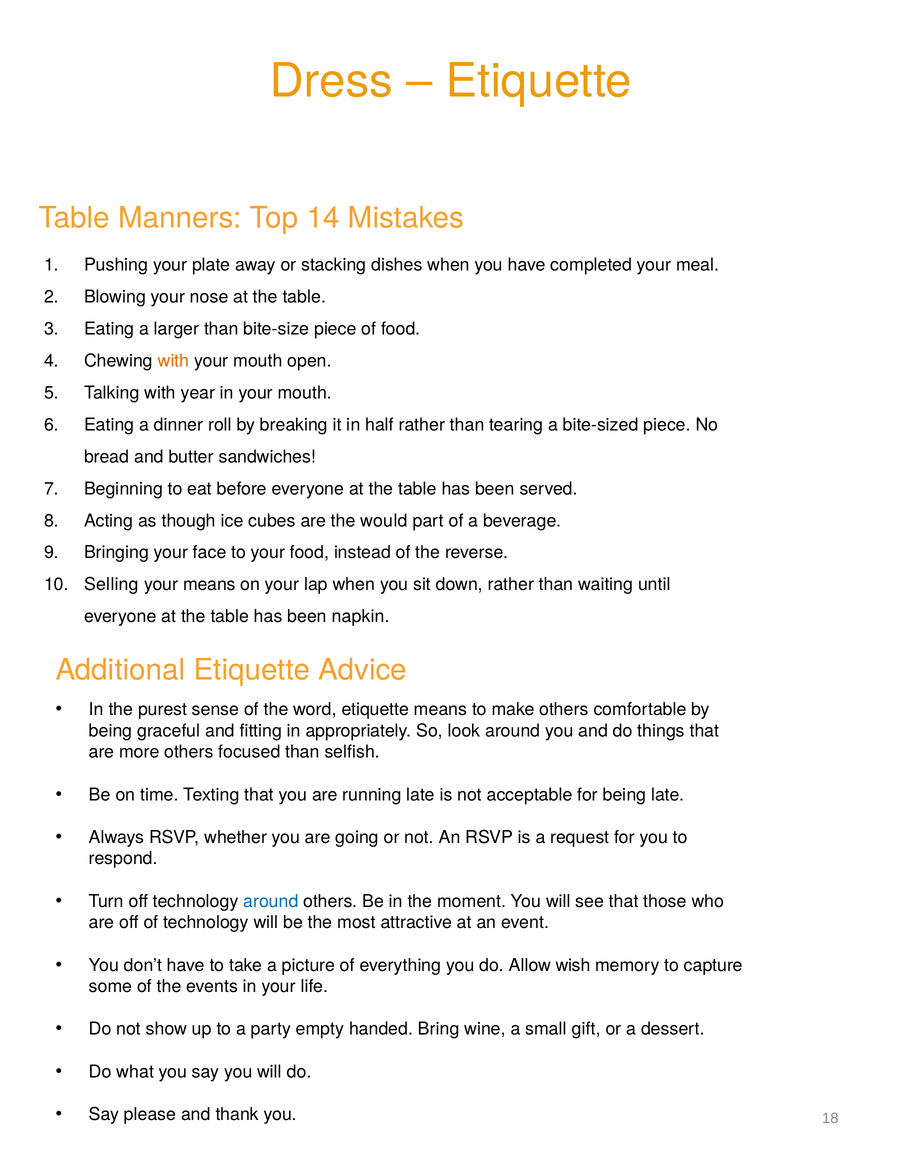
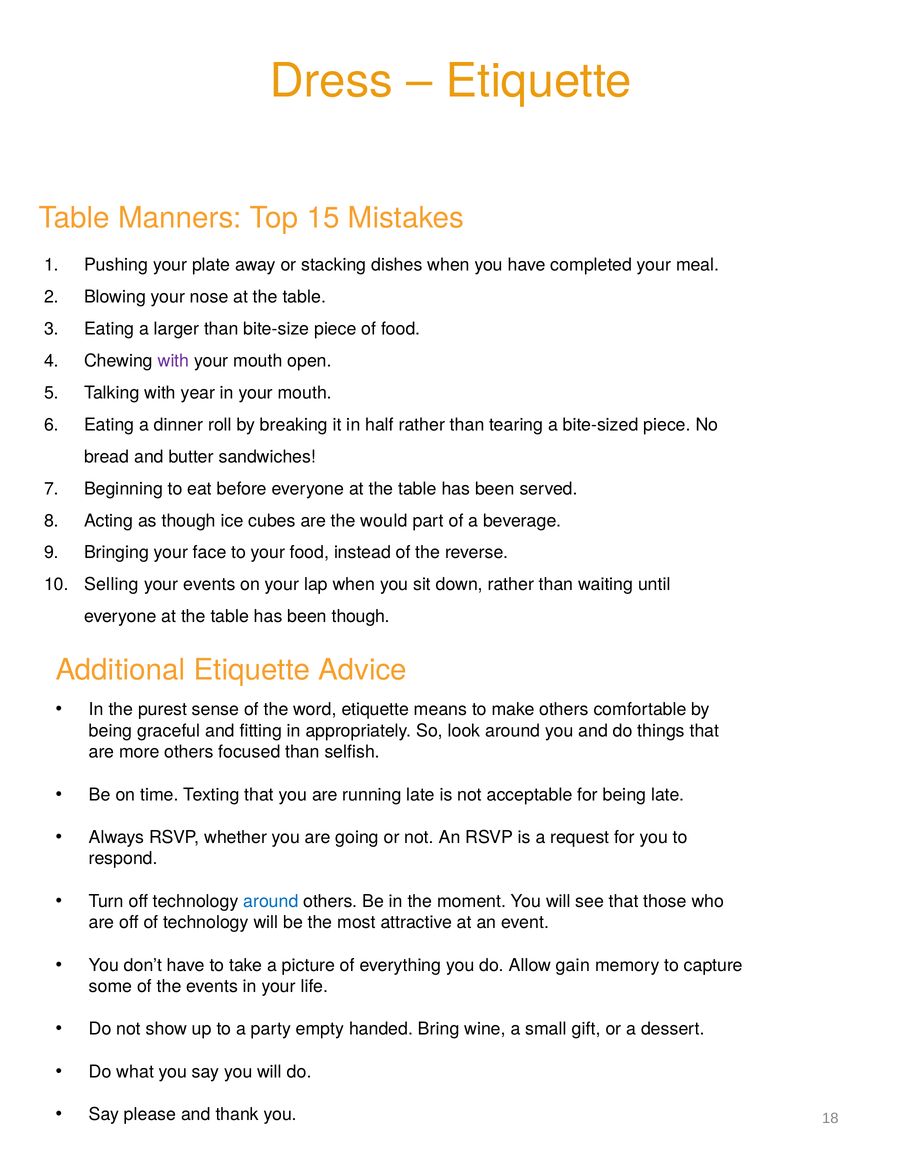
14: 14 -> 15 (323, 218)
with colour: orange -> purple (173, 361)
your means: means -> events (209, 585)
been napkin: napkin -> though (361, 617)
wish: wish -> gain (573, 966)
